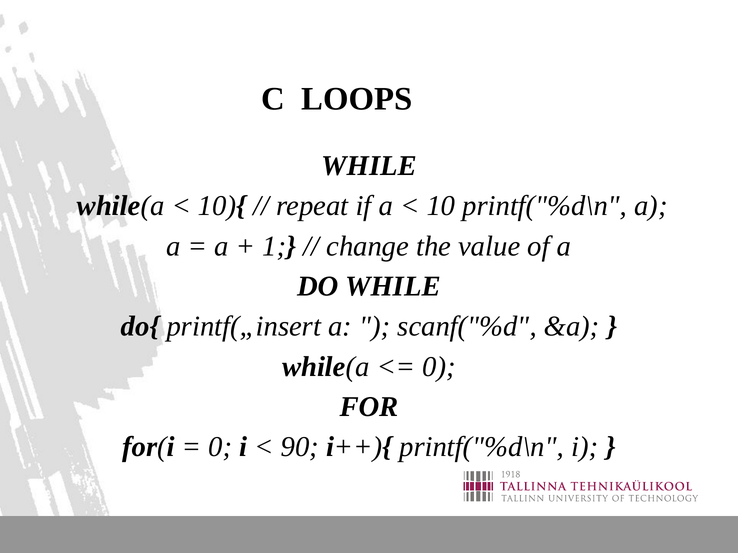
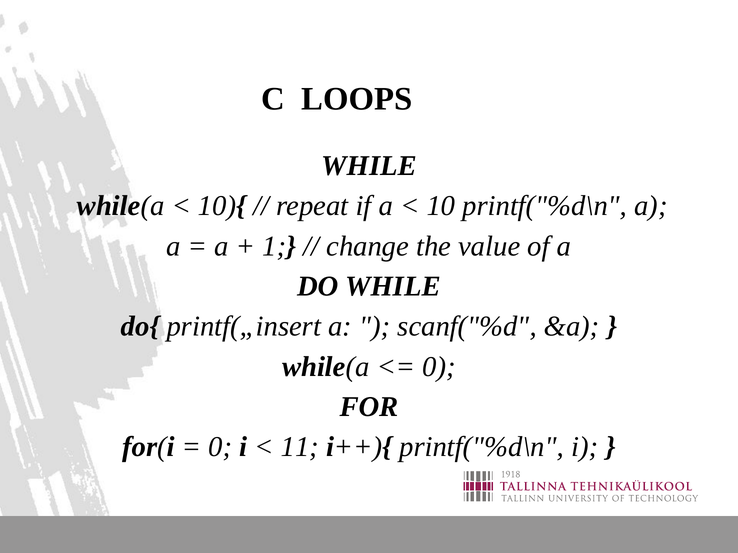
90: 90 -> 11 (300, 447)
